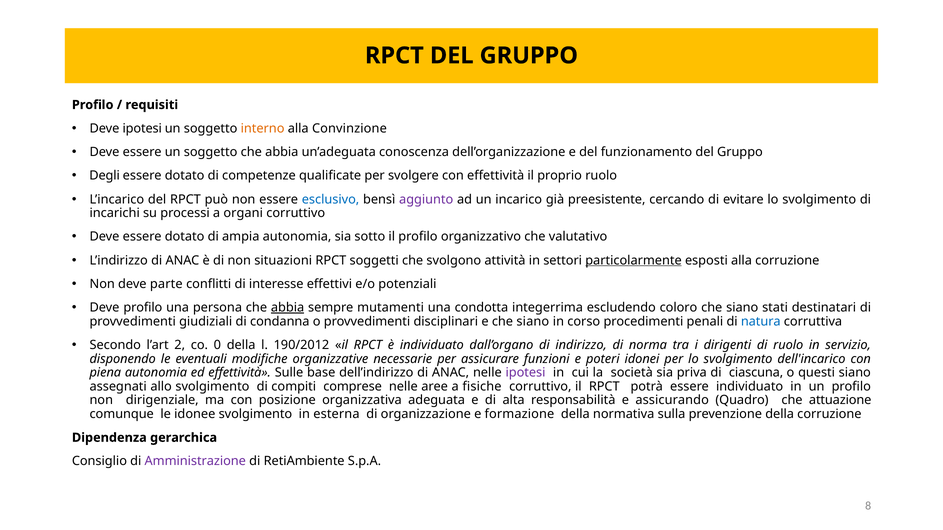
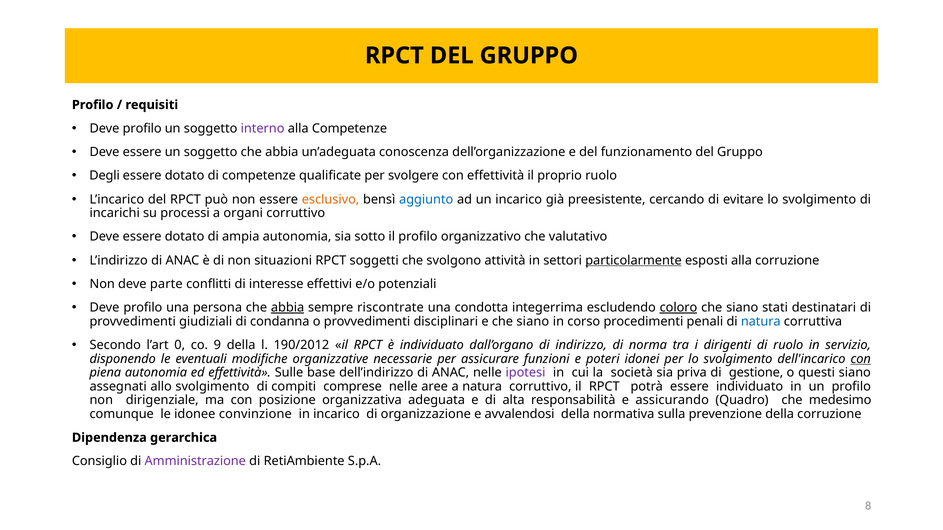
ipotesi: ipotesi -> profilo (142, 129)
interno colour: orange -> purple (263, 129)
alla Convinzione: Convinzione -> Competenze (350, 129)
esclusivo colour: blue -> orange (331, 199)
aggiunto colour: purple -> blue (426, 199)
mutamenti: mutamenti -> riscontrate (391, 308)
coloro underline: none -> present (678, 308)
2: 2 -> 0 (180, 345)
0: 0 -> 9 (217, 345)
con underline: none -> present (861, 359)
ciascuna: ciascuna -> gestione (756, 373)
a fisiche: fisiche -> natura (482, 387)
attuazione: attuazione -> medesimo (840, 401)
idonee svolgimento: svolgimento -> convinzione (255, 414)
in esterna: esterna -> incarico (337, 414)
formazione: formazione -> avvalendosi (520, 414)
